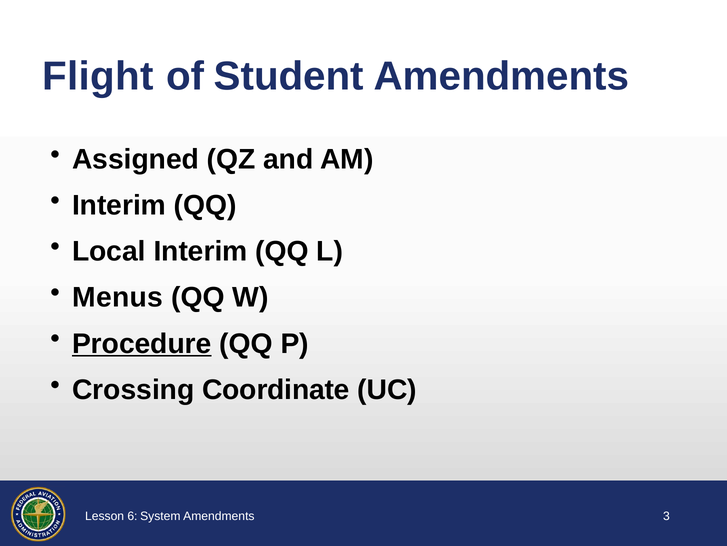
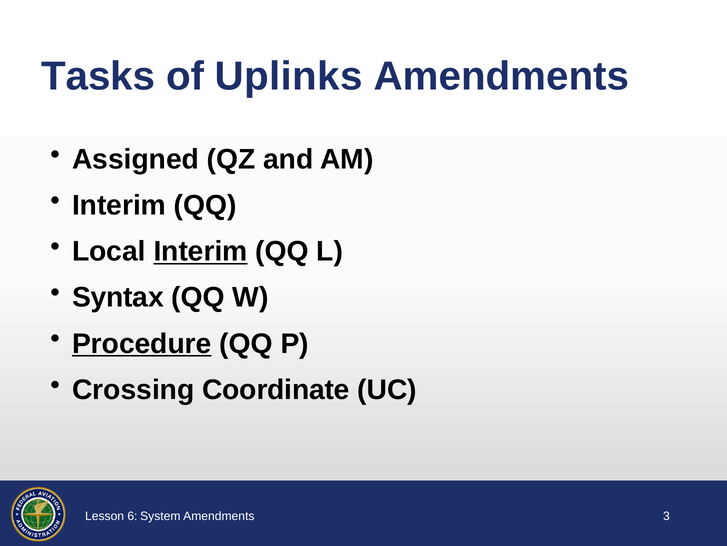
Flight: Flight -> Tasks (98, 76)
Student: Student -> Uplinks (289, 76)
Interim underline: none -> present (201, 251)
Menus: Menus -> Syntax (118, 297)
